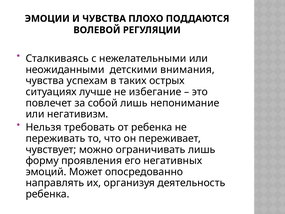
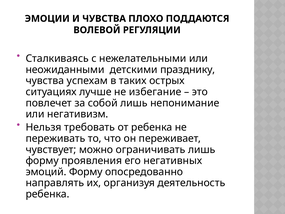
внимания: внимания -> празднику (188, 70)
эмоций Может: Может -> Форму (86, 172)
